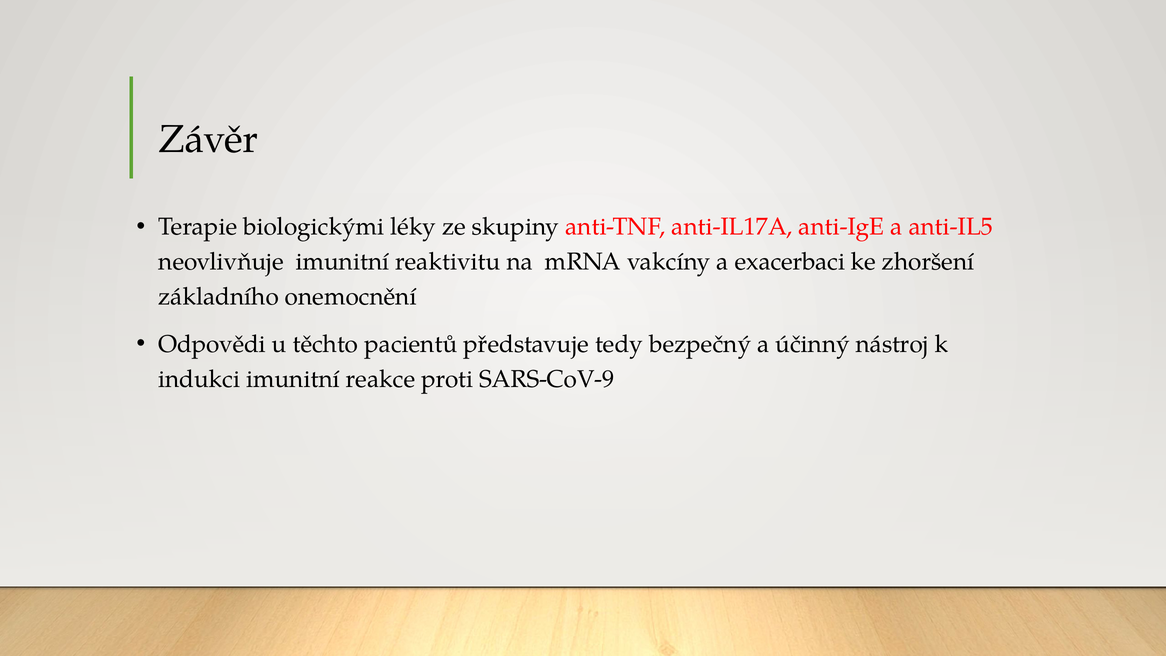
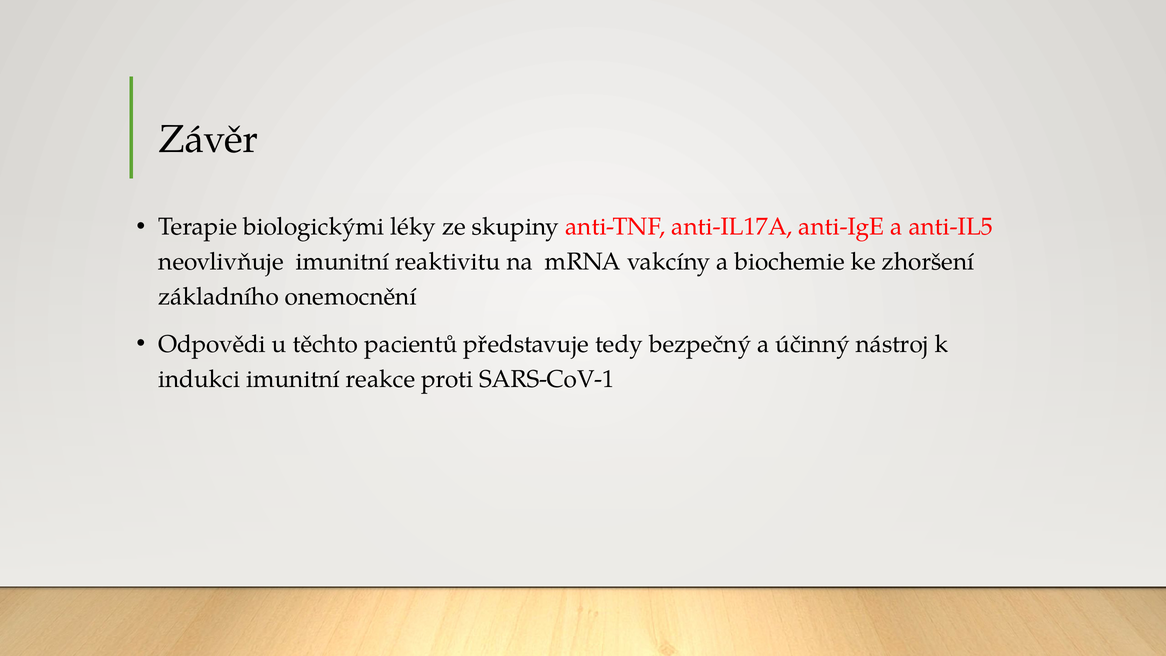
exacerbaci: exacerbaci -> biochemie (790, 262)
SARS-CoV-9: SARS-CoV-9 -> SARS-CoV-1 (547, 379)
